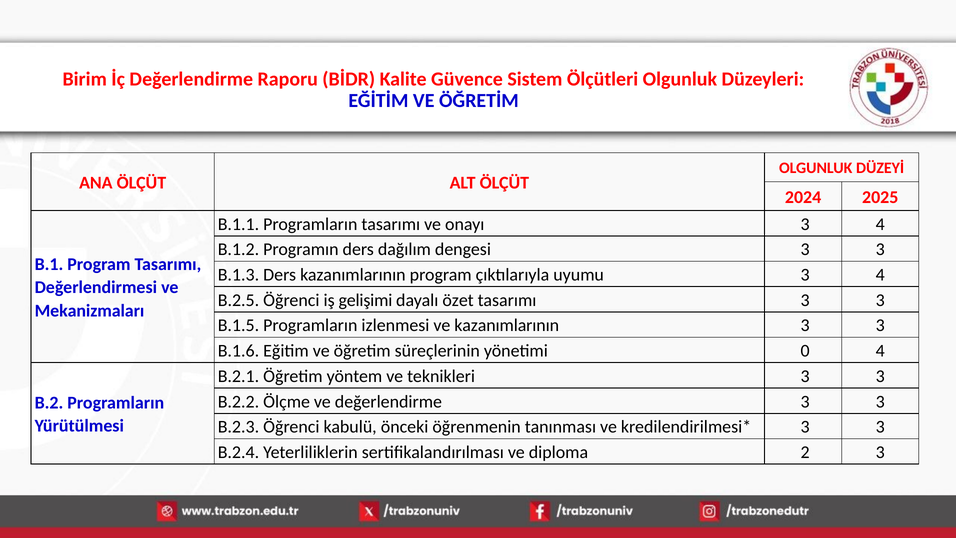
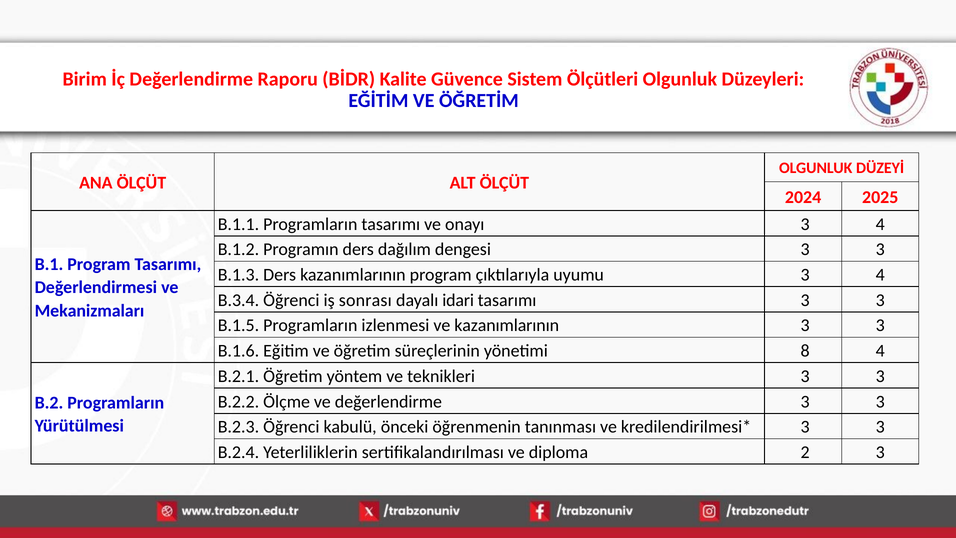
B.2.5: B.2.5 -> B.3.4 (238, 300)
gelişimi: gelişimi -> sonrası (365, 300)
özet: özet -> idari (458, 300)
0: 0 -> 8 (805, 351)
